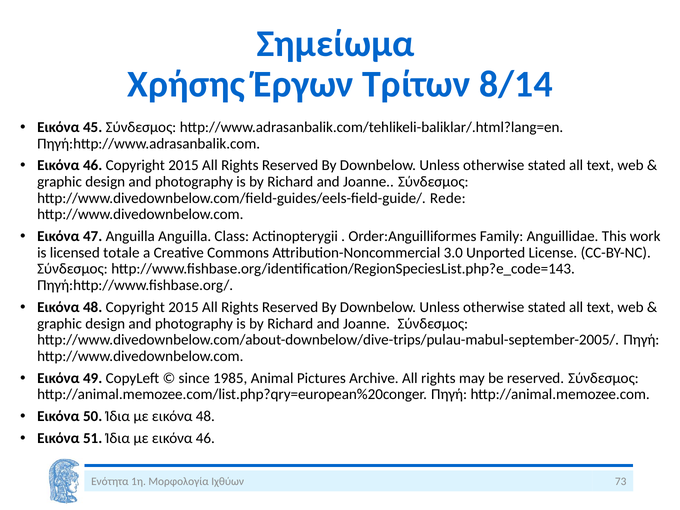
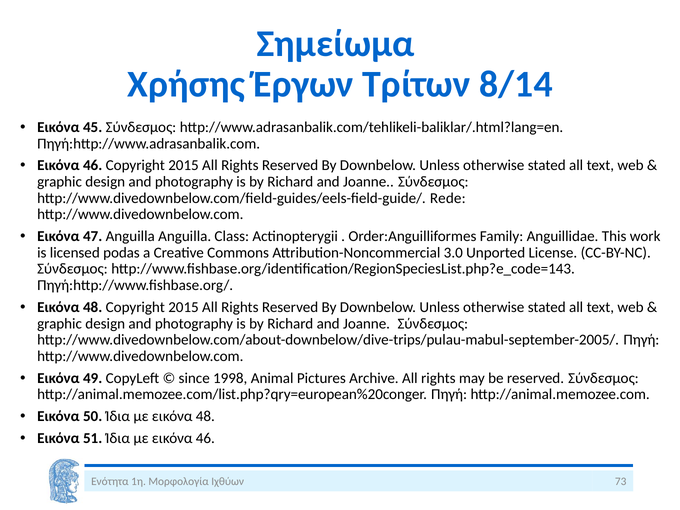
totale: totale -> podas (121, 253)
1985: 1985 -> 1998 (230, 378)
